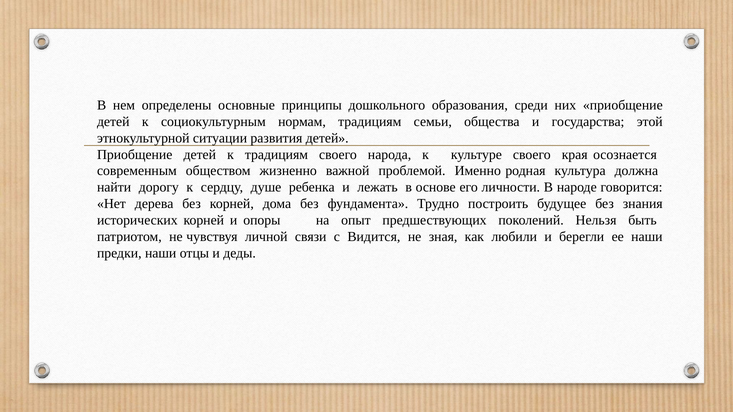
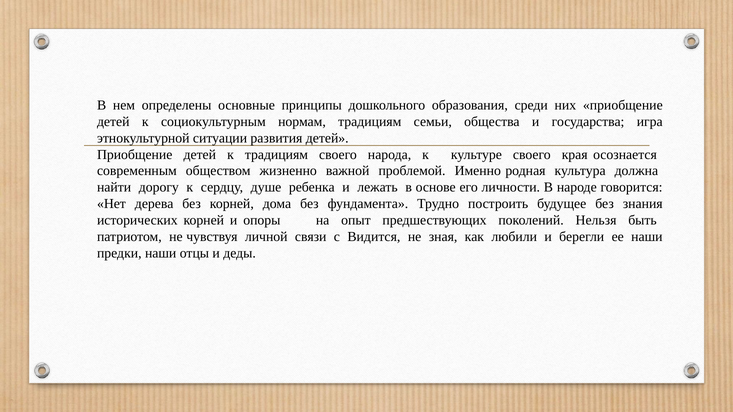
этой: этой -> игра (650, 122)
